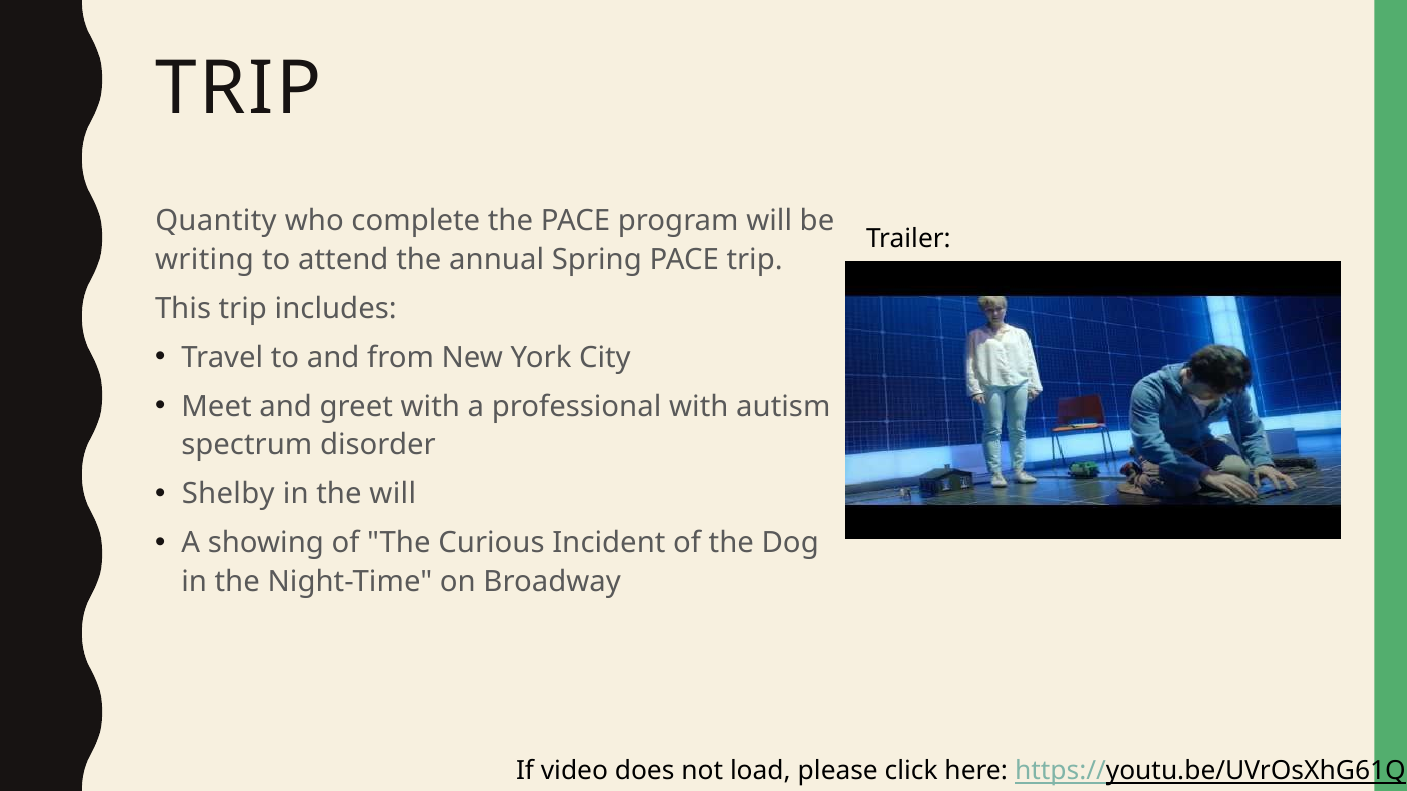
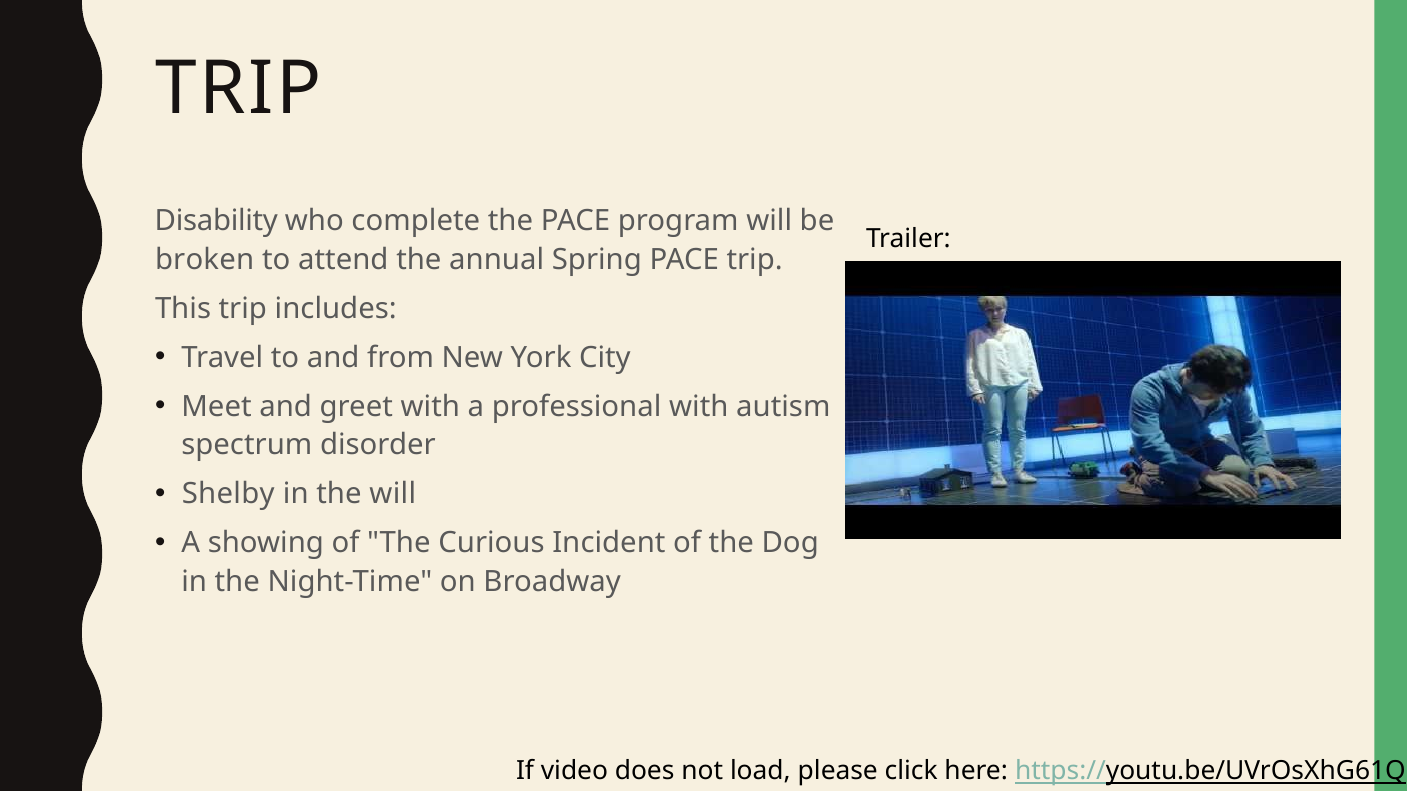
Quantity: Quantity -> Disability (216, 221)
writing: writing -> broken (205, 260)
